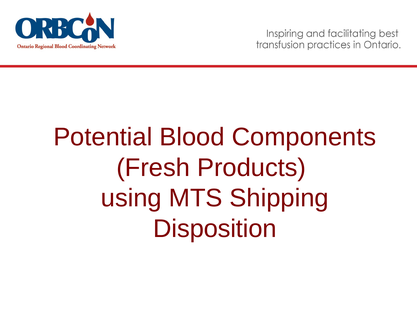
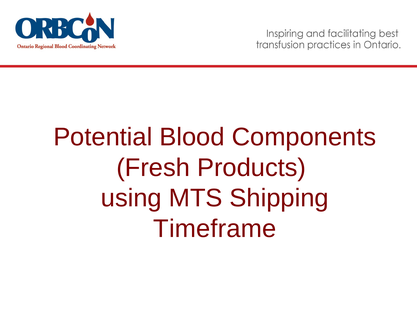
Disposition: Disposition -> Timeframe (215, 229)
